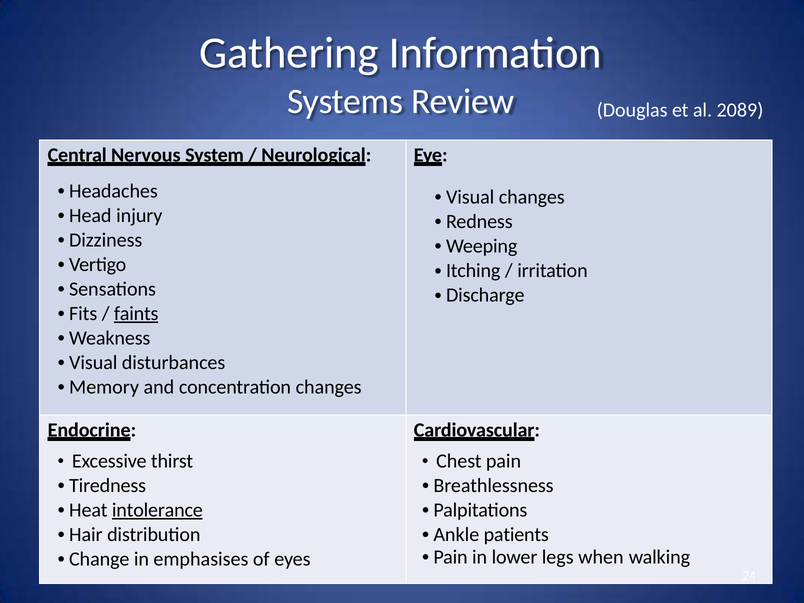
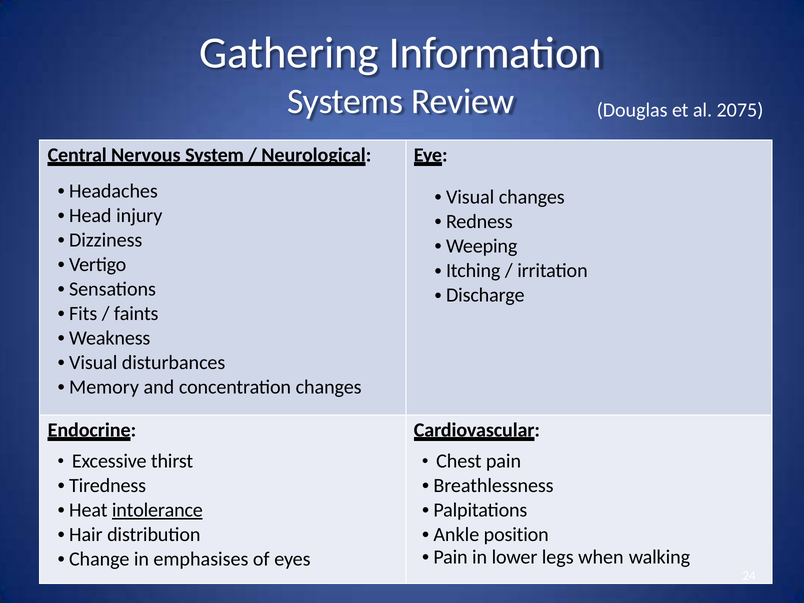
2089: 2089 -> 2075 (740, 110)
faints underline: present -> none (136, 314)
patients: patients -> position (516, 535)
